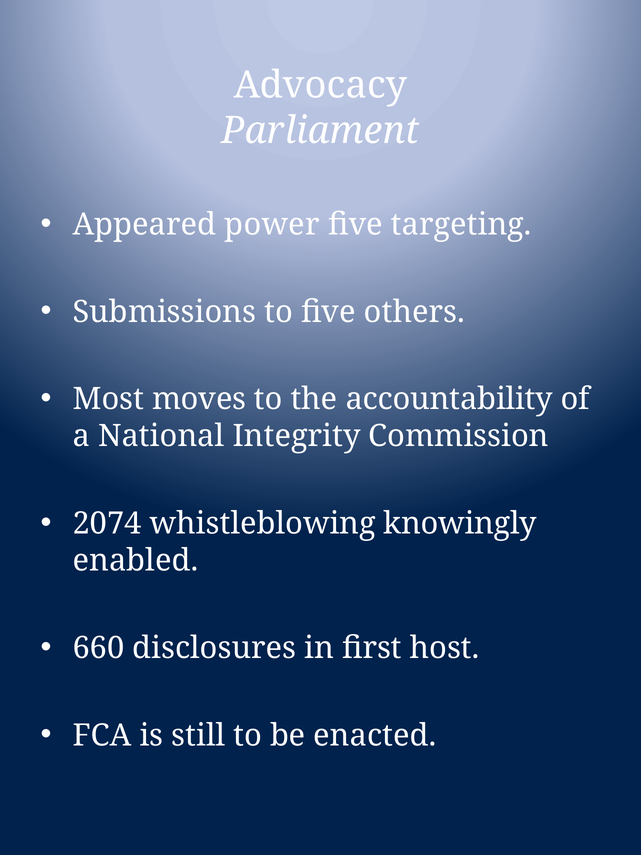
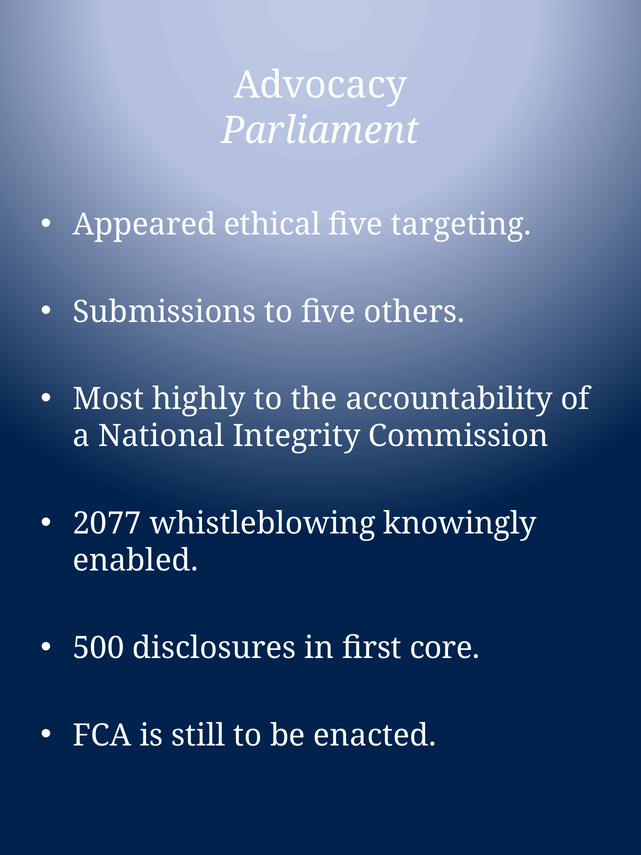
power: power -> ethical (272, 224)
moves: moves -> highly (199, 399)
2074: 2074 -> 2077 (107, 523)
660: 660 -> 500 (99, 648)
host: host -> core (445, 648)
